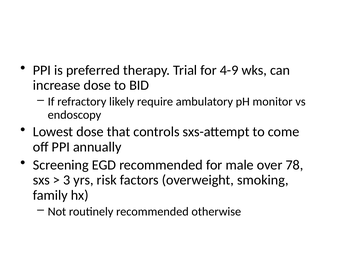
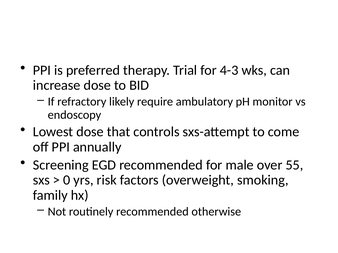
4-9: 4-9 -> 4-3 (229, 70)
78: 78 -> 55 (294, 165)
3: 3 -> 0 (67, 180)
